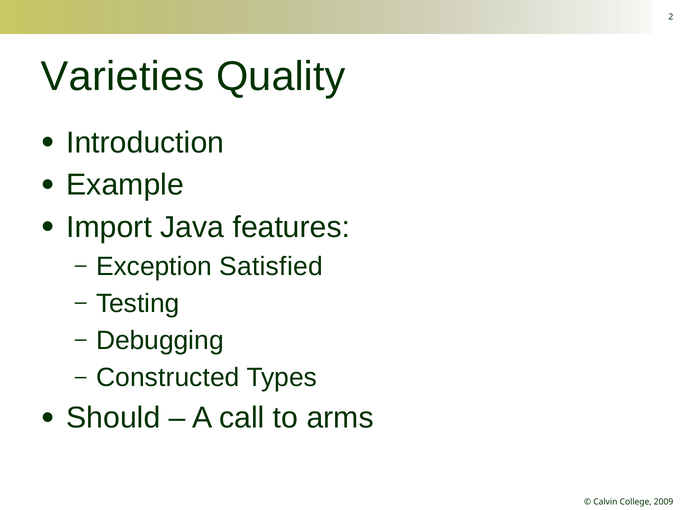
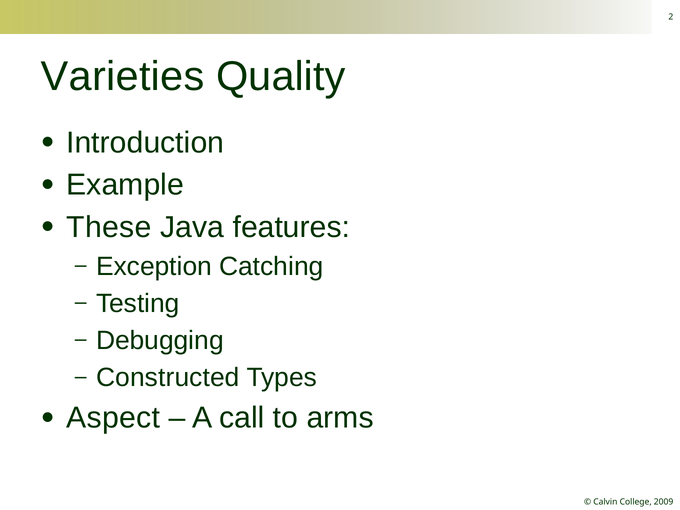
Import: Import -> These (109, 227)
Satisfied: Satisfied -> Catching (271, 266)
Should: Should -> Aspect (113, 418)
